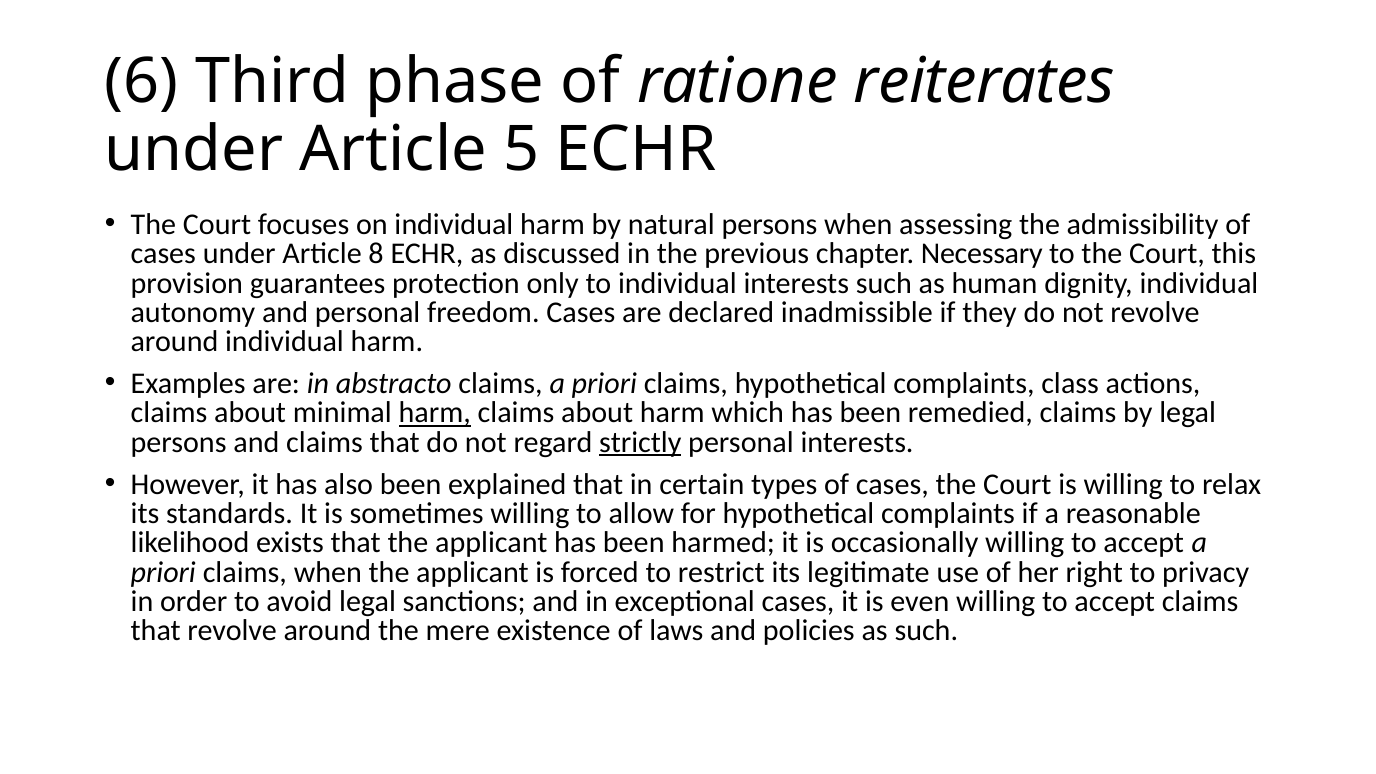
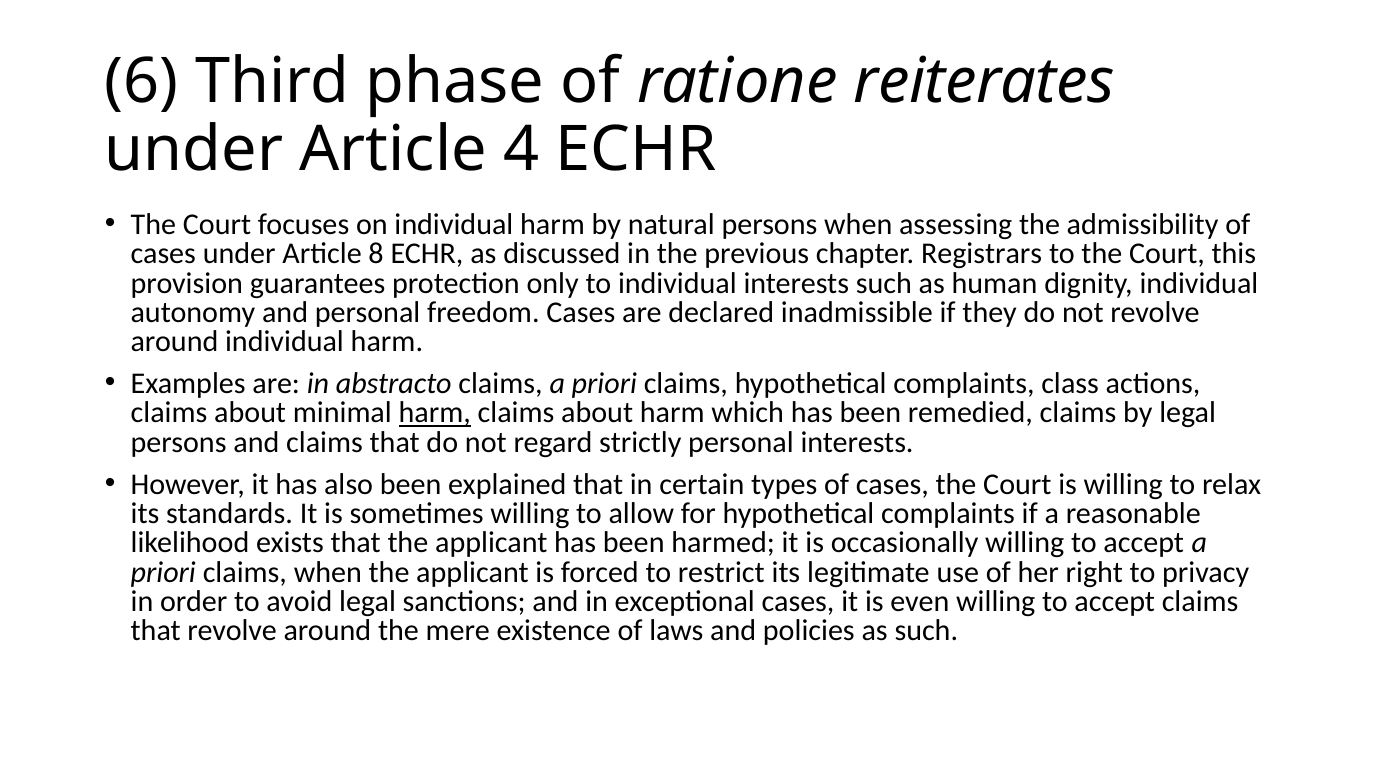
5: 5 -> 4 (521, 150)
Necessary: Necessary -> Registrars (982, 254)
strictly underline: present -> none (640, 442)
